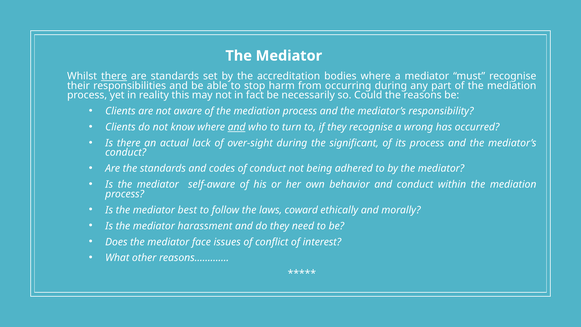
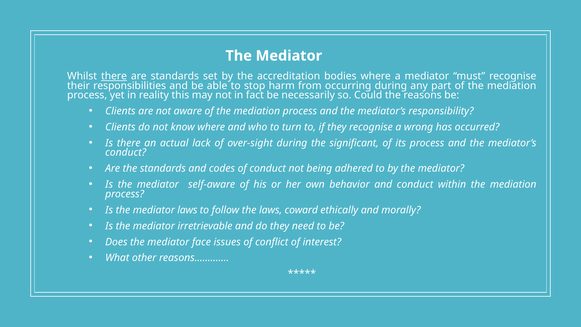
and underline: present -> none (237, 127)
mediator best: best -> laws (187, 210)
harassment: harassment -> irretrievable (205, 226)
